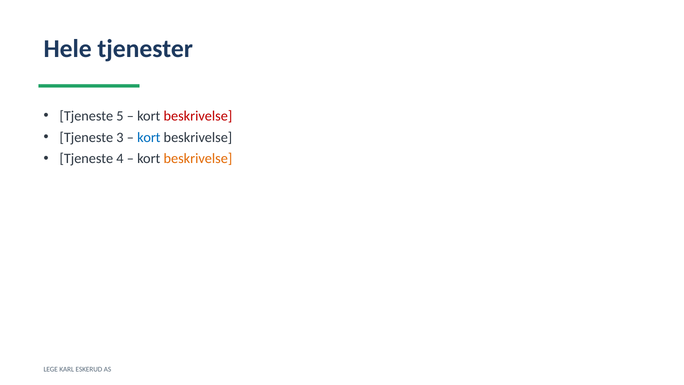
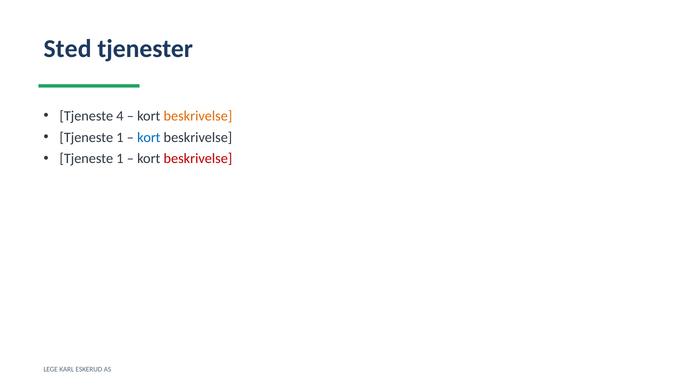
Hele: Hele -> Sted (68, 49)
5: 5 -> 4 (120, 116)
beskrivelse colour: red -> orange (198, 116)
3: 3 -> 1 (120, 137)
4: 4 -> 1 (120, 159)
beskrivelse colour: orange -> red (198, 159)
